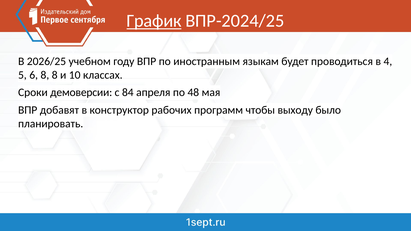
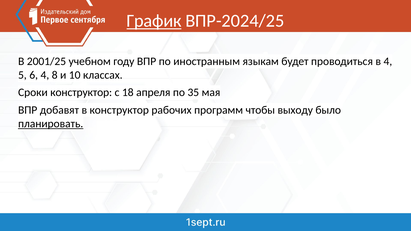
2026/25: 2026/25 -> 2001/25 (46, 62)
6 8: 8 -> 4 (45, 75)
Сроки демоверсии: демоверсии -> конструктор (81, 93)
84: 84 -> 18 (128, 93)
48: 48 -> 35 (193, 93)
планировать underline: none -> present (51, 124)
